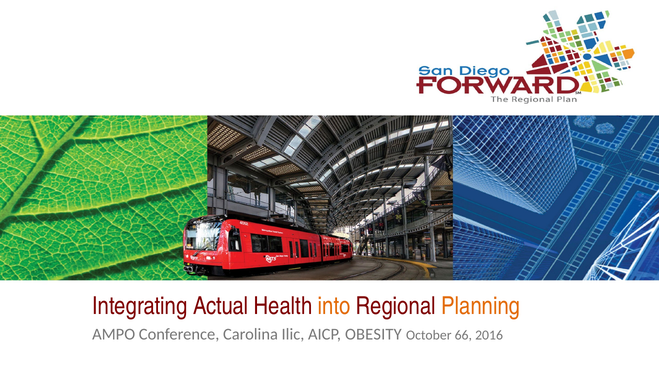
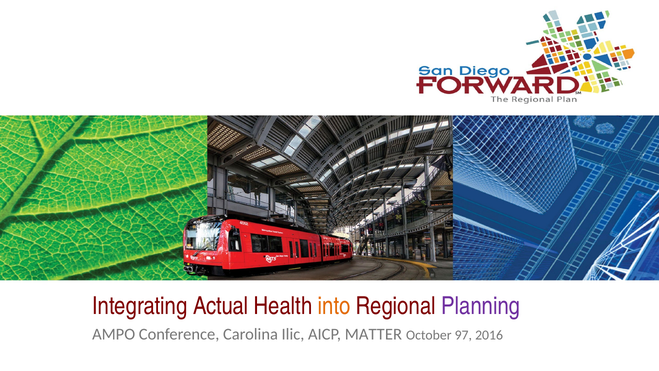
Planning colour: orange -> purple (481, 306)
OBESITY: OBESITY -> MATTER (373, 334)
66: 66 -> 97 (463, 335)
